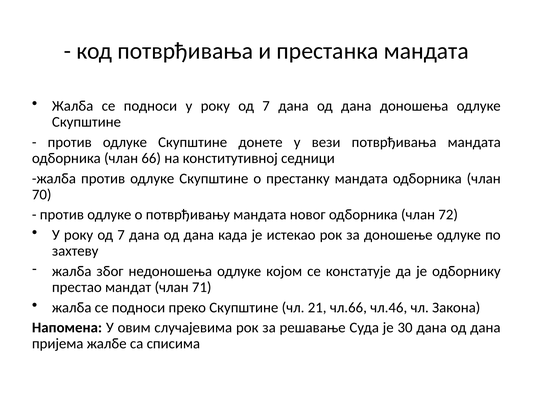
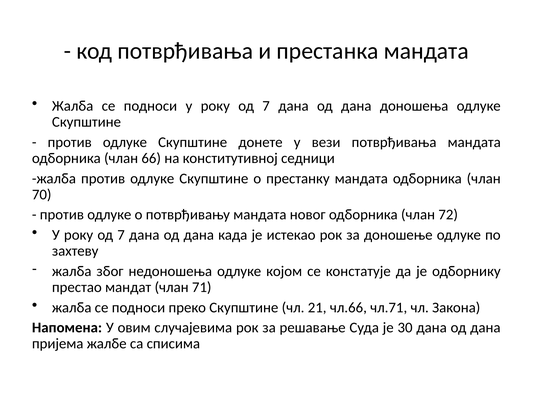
чл.46: чл.46 -> чл.71 (389, 307)
